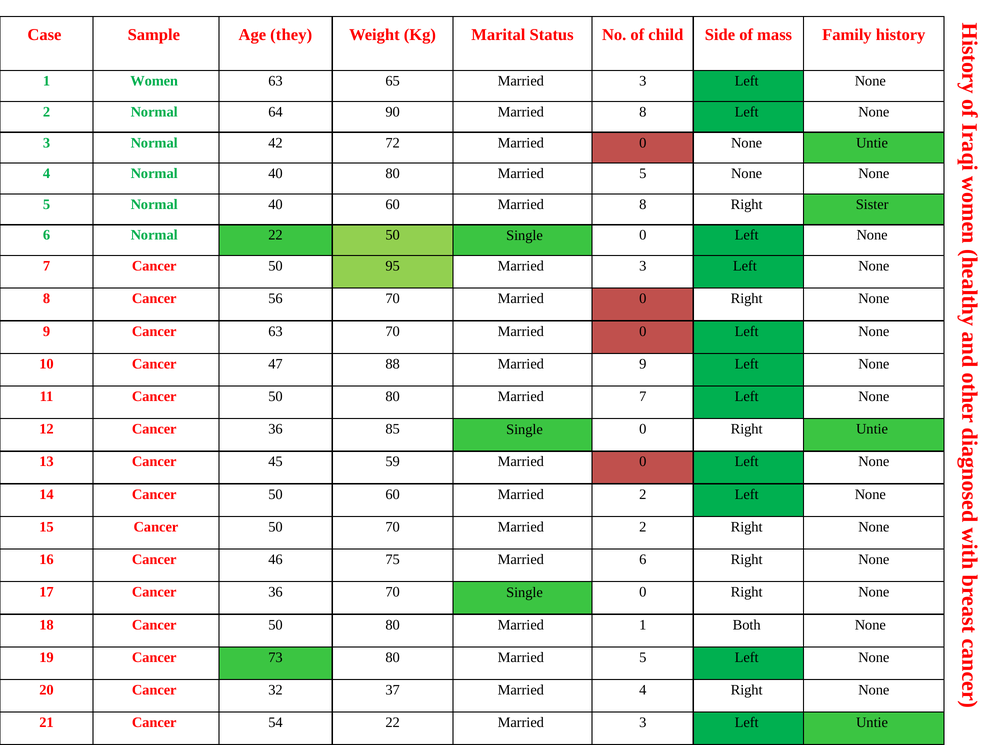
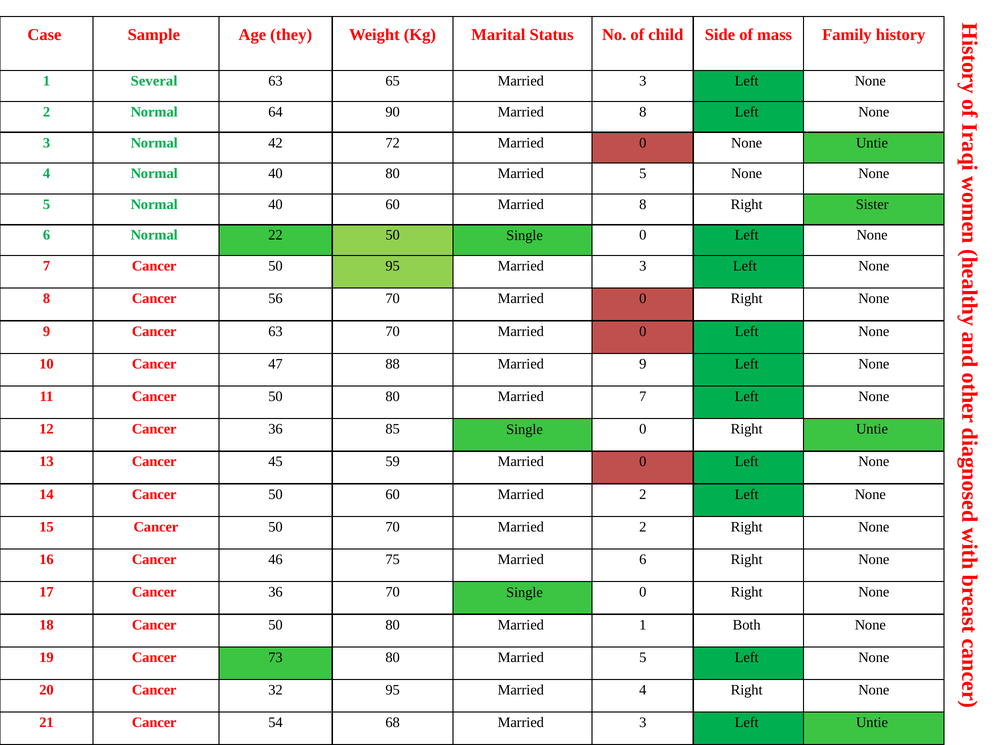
Women: Women -> Several (154, 81)
32 37: 37 -> 95 (393, 690)
54 22: 22 -> 68 (393, 723)
